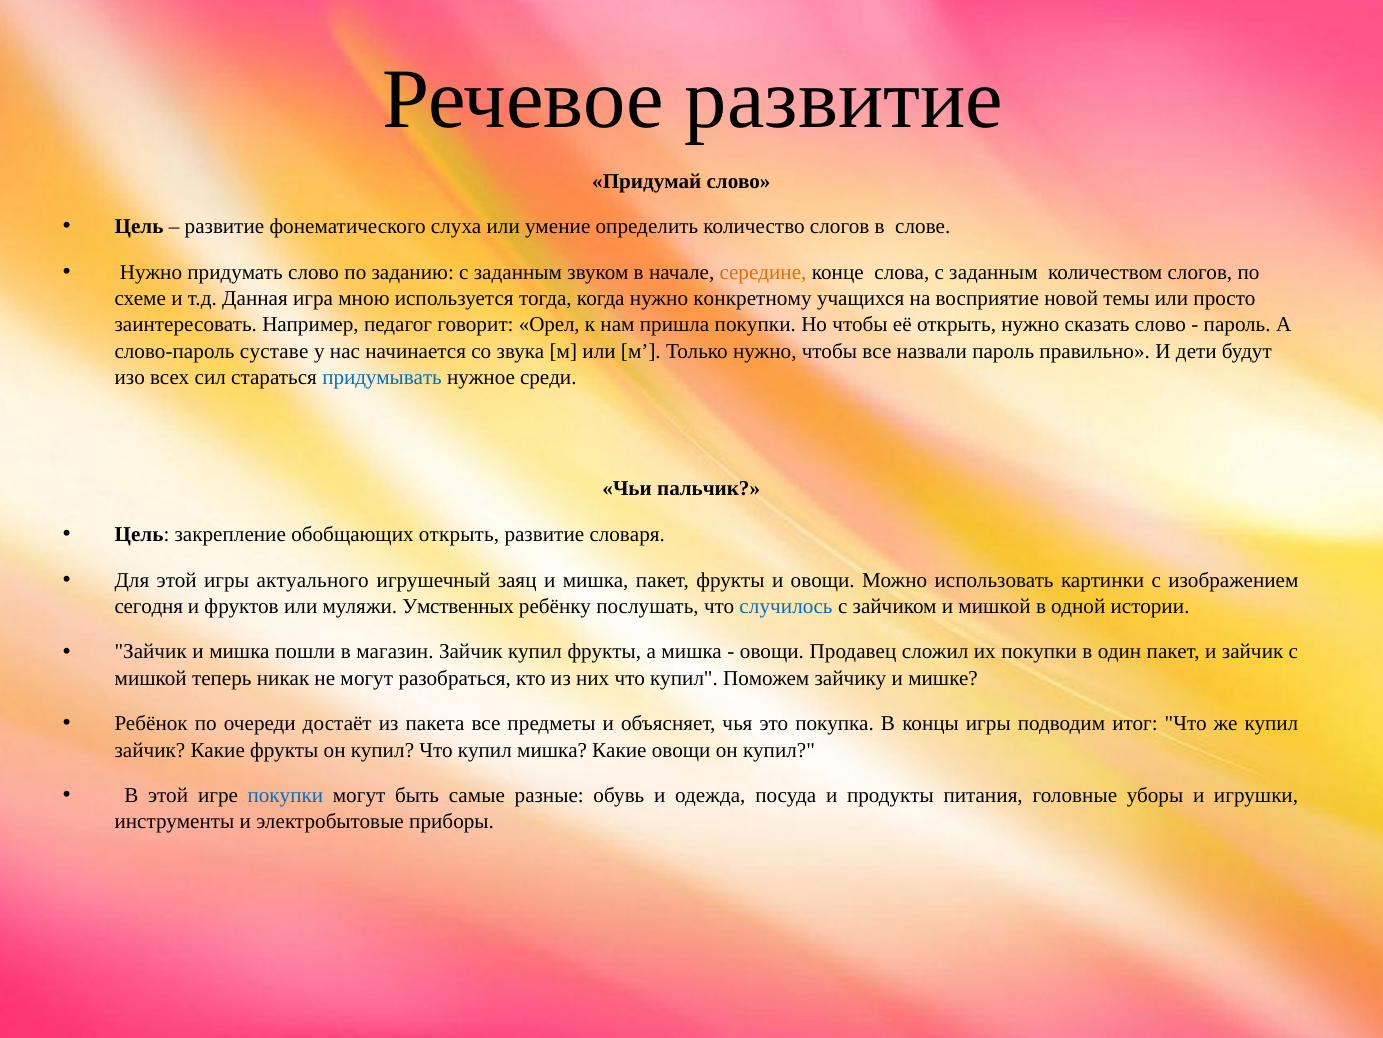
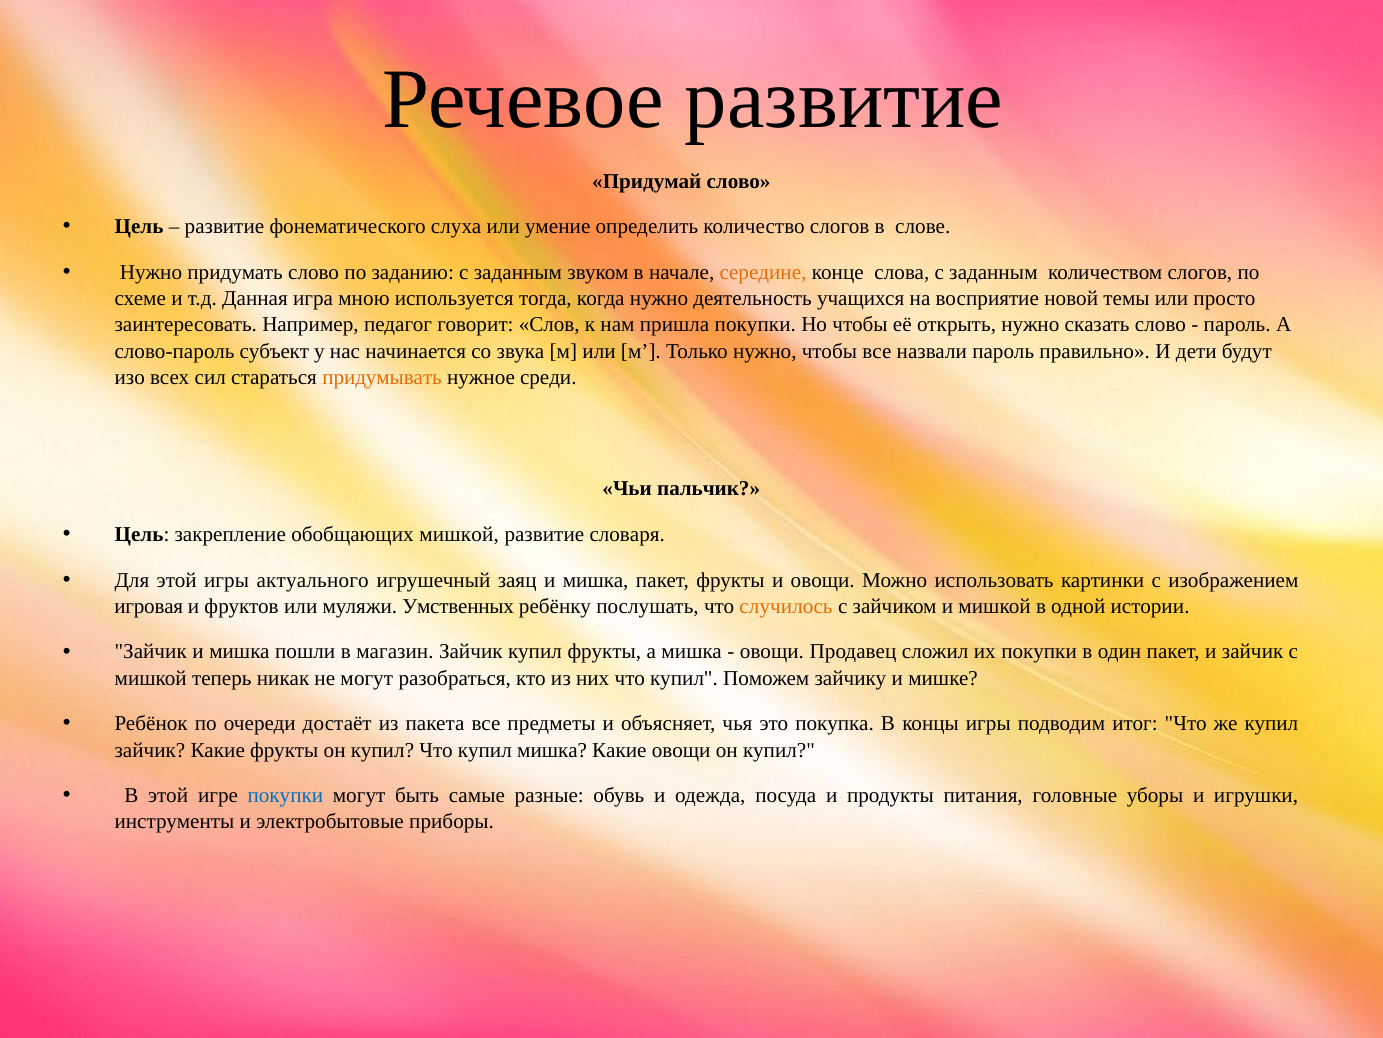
конкретному: конкретному -> деятельность (753, 299)
Орел: Орел -> Слов (549, 325)
суставе: суставе -> субъект (274, 351)
придумывать colour: blue -> orange (382, 377)
обобщающих открыть: открыть -> мишкой (459, 534)
сегодня: сегодня -> игровая (149, 606)
случилось colour: blue -> orange (786, 606)
